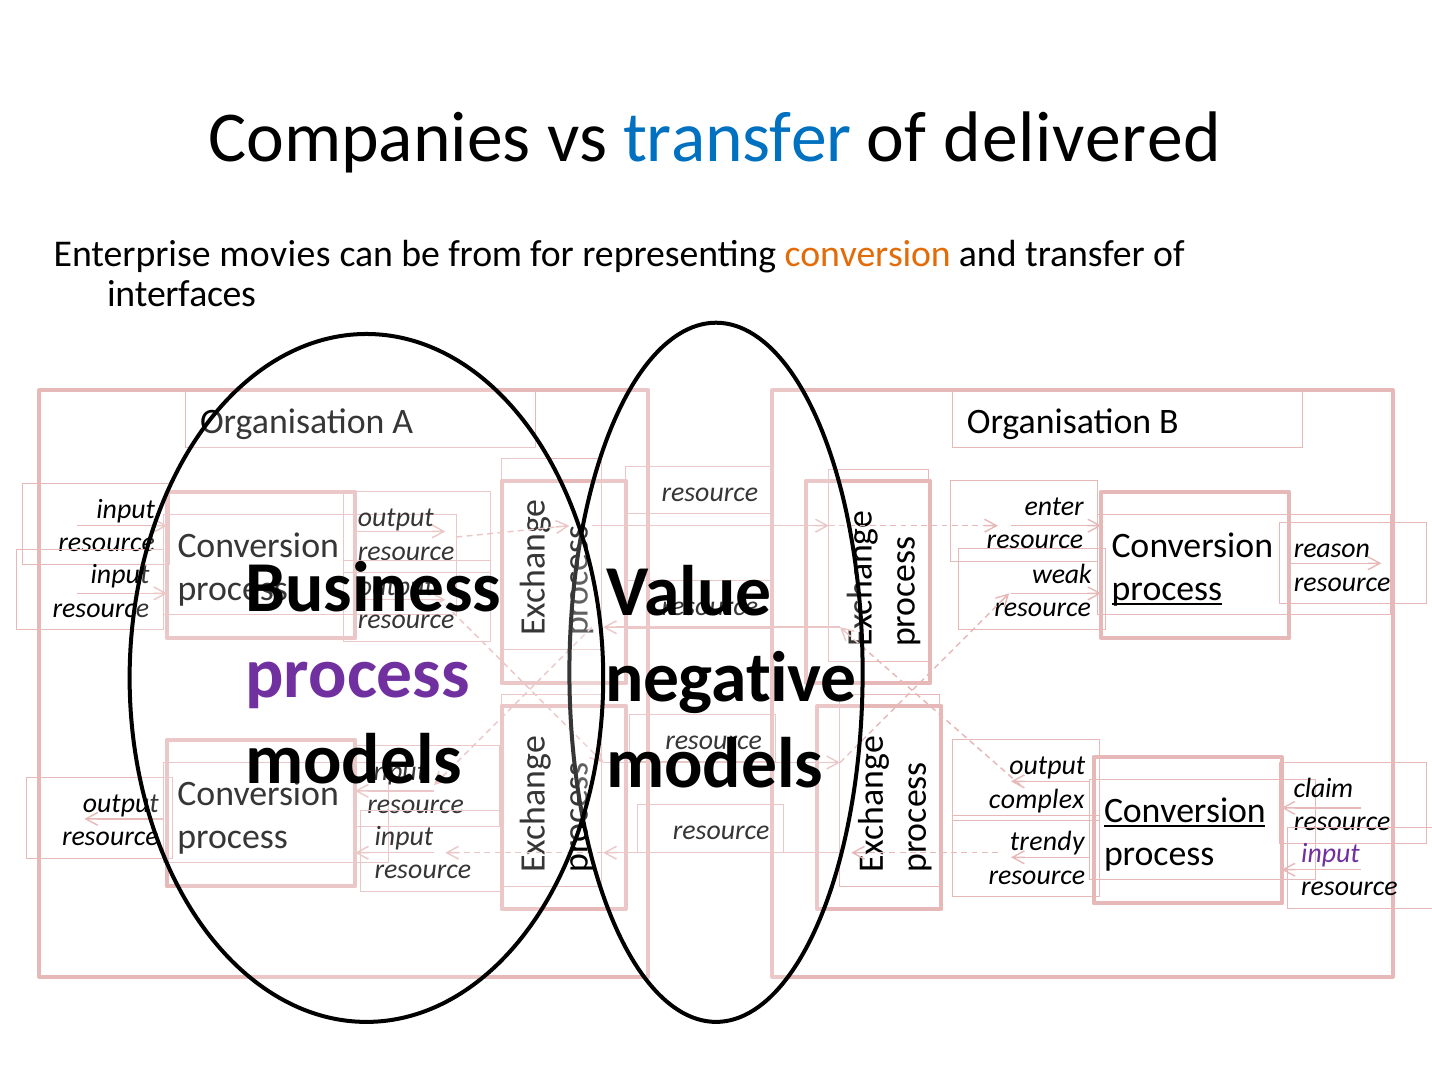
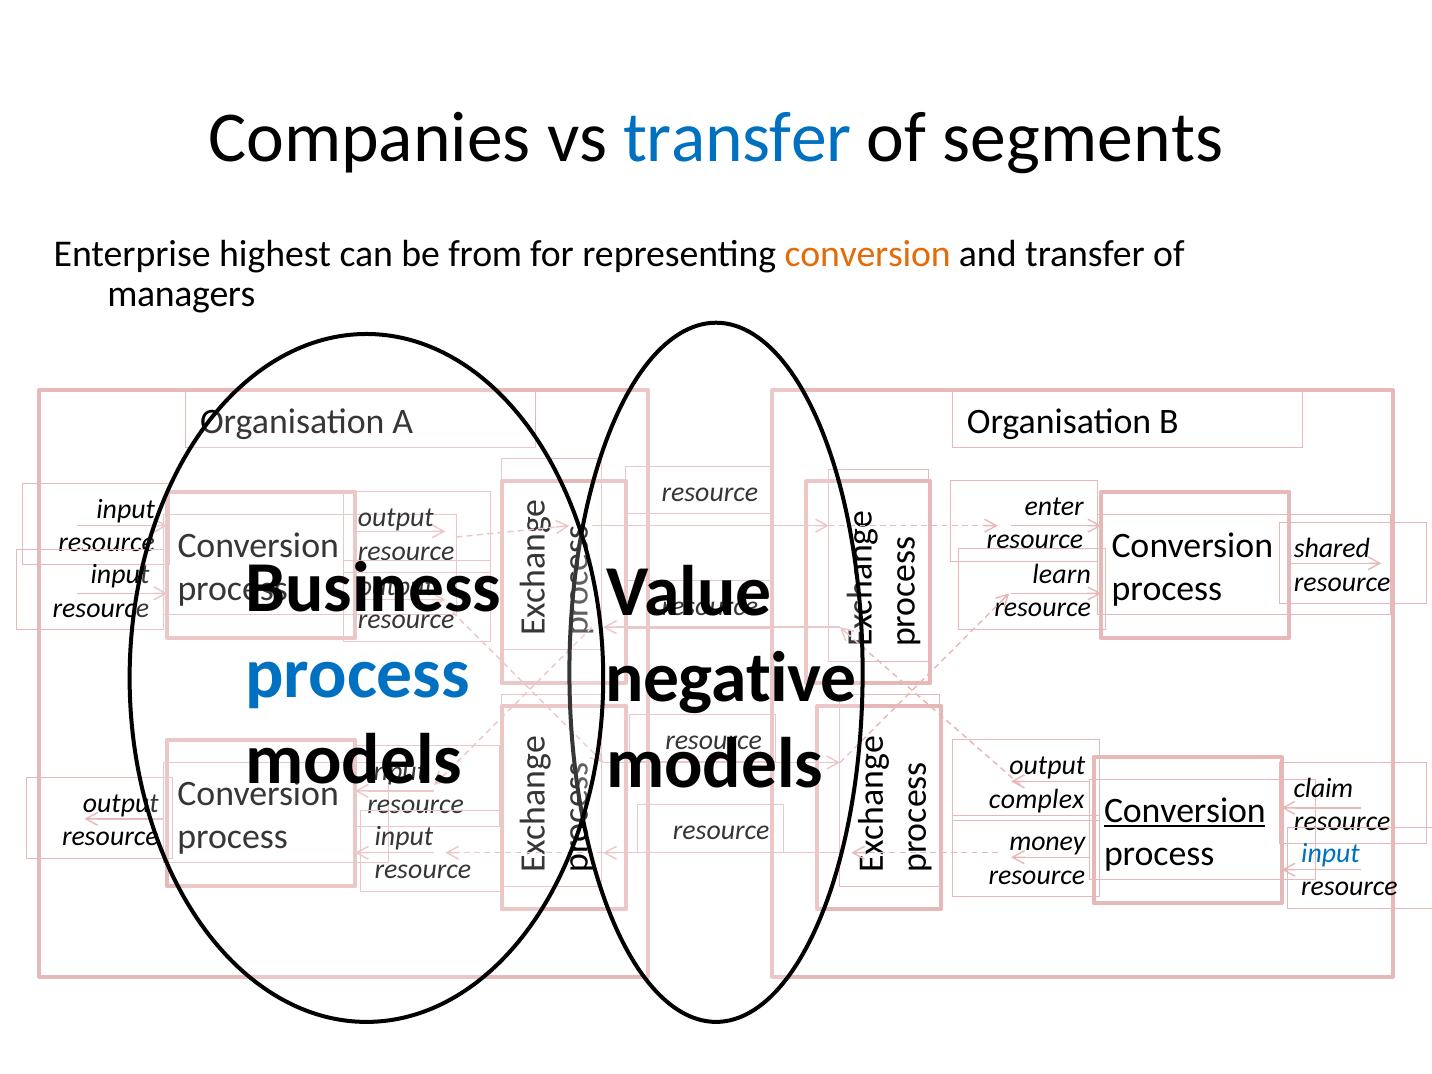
delivered: delivered -> segments (1083, 137)
movies: movies -> highest (275, 254)
interfaces: interfaces -> managers (181, 295)
reason: reason -> shared (1332, 548)
weak: weak -> learn (1062, 574)
process underline: present -> none (1167, 588)
process colour: purple -> blue (357, 674)
trendy: trendy -> money (1047, 842)
input colour: purple -> blue (1330, 853)
